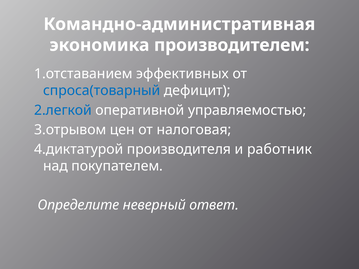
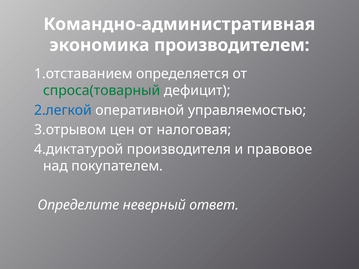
эффективных: эффективных -> определяется (183, 74)
спроса(товарный colour: blue -> green (102, 91)
работник: работник -> правовое (280, 149)
